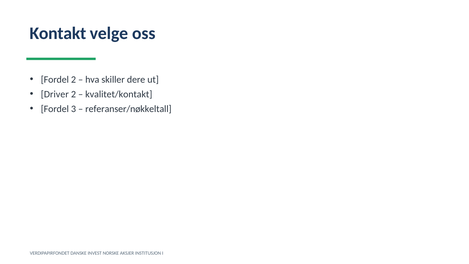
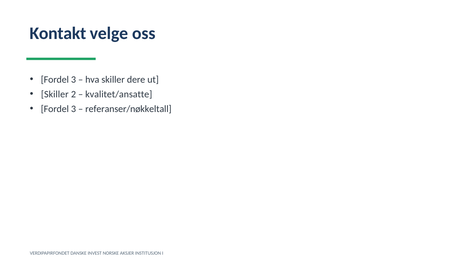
2: 2 -> 3 (74, 79)
Driver: Driver -> Skiller (55, 94)
kvalitet/kontakt: kvalitet/kontakt -> kvalitet/ansatte (119, 94)
